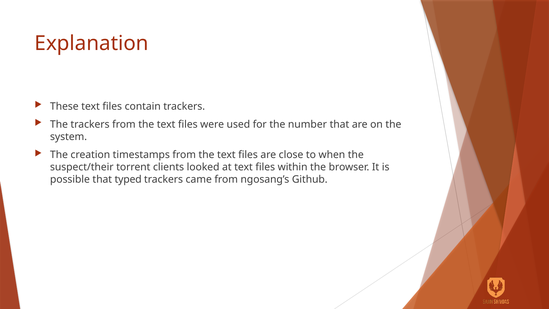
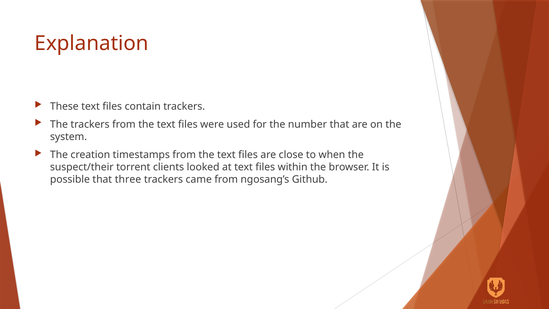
typed: typed -> three (128, 179)
